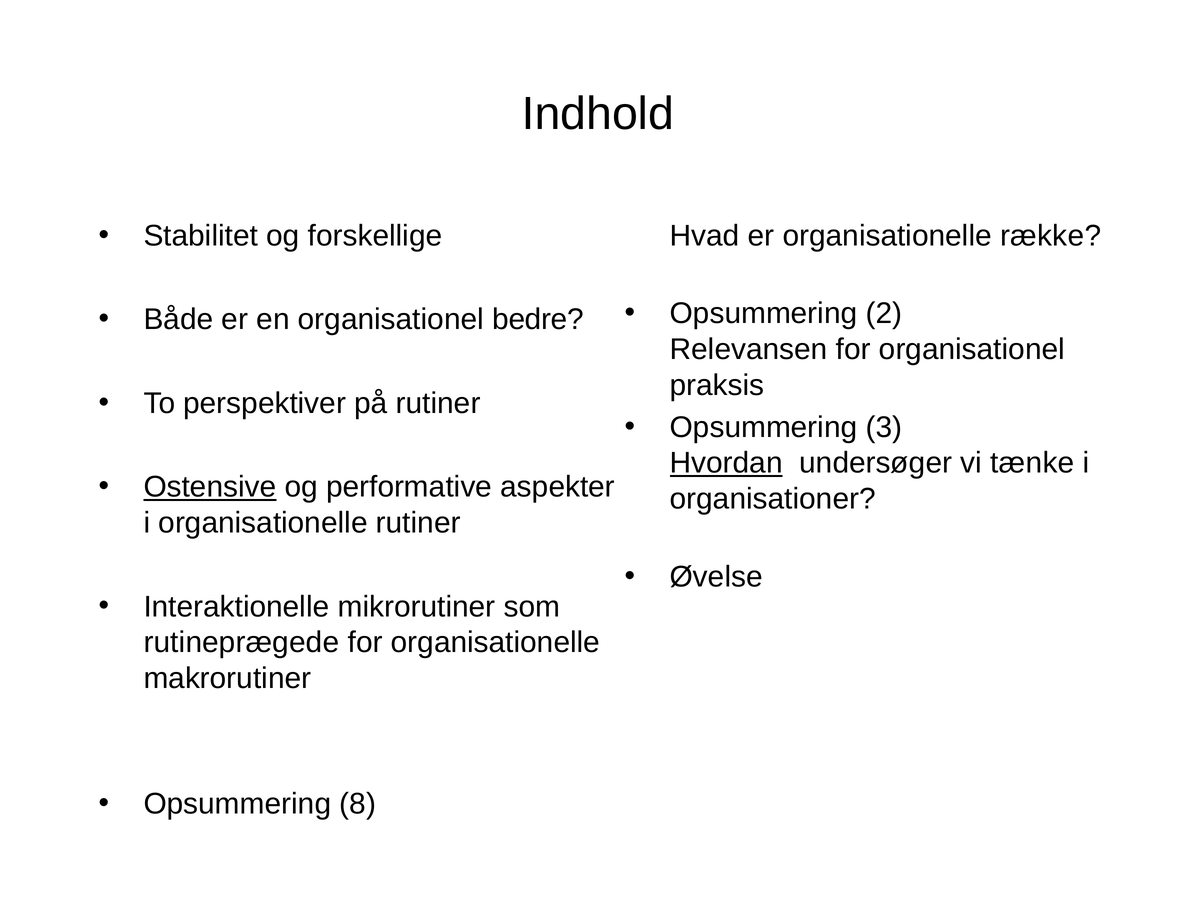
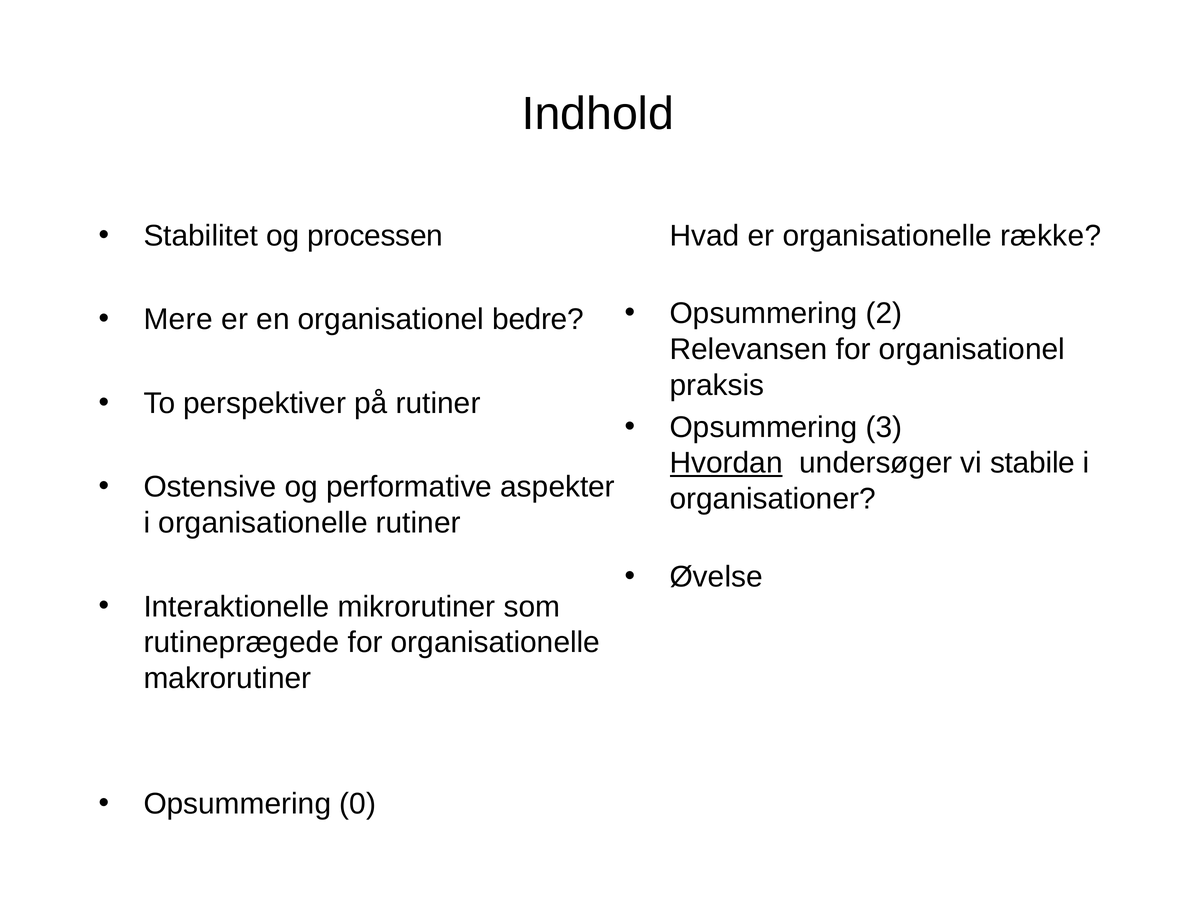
forskellige: forskellige -> processen (375, 236)
Både: Både -> Mere (178, 320)
tænke: tænke -> stabile (1033, 463)
Ostensive underline: present -> none (210, 487)
8: 8 -> 0 (358, 804)
